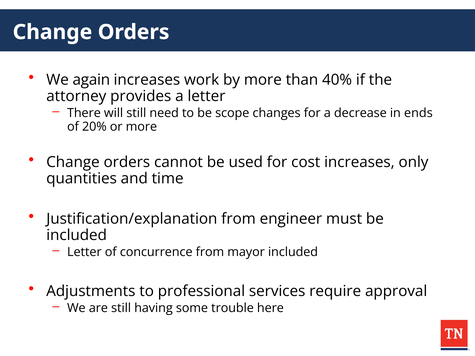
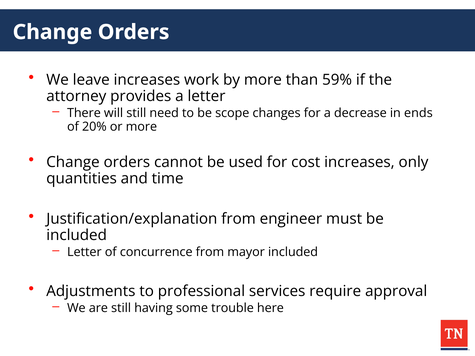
again: again -> leave (91, 80)
40%: 40% -> 59% (337, 80)
